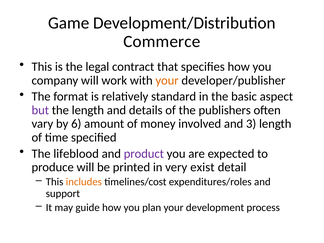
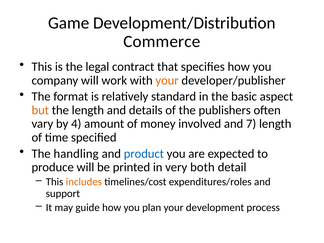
but colour: purple -> orange (40, 110)
6: 6 -> 4 (76, 124)
3: 3 -> 7 (251, 124)
lifeblood: lifeblood -> handling (76, 154)
product colour: purple -> blue (144, 154)
exist: exist -> both (202, 167)
